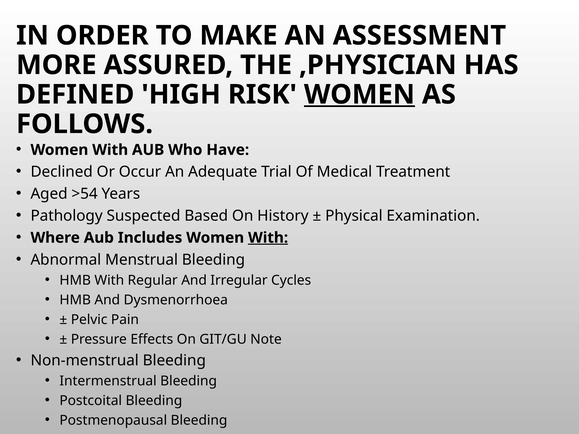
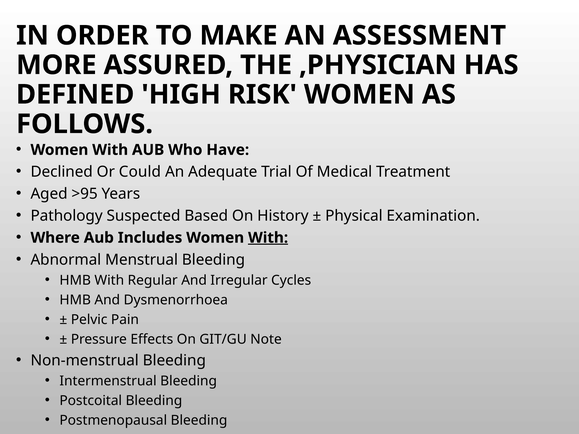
WOMEN underline: present -> none (359, 95)
Occur: Occur -> Could (140, 172)
>54: >54 -> >95 (85, 194)
